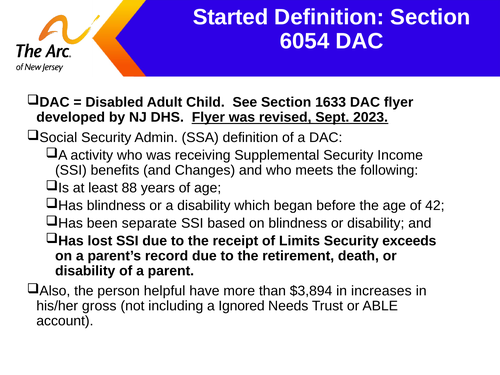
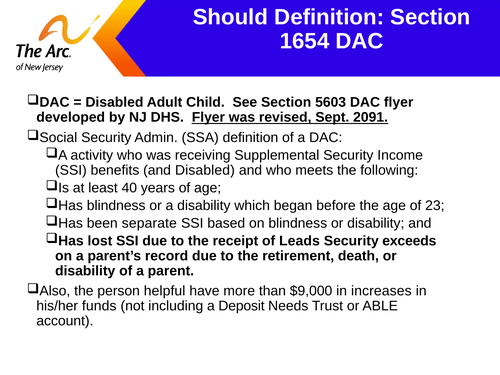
Started: Started -> Should (230, 17)
6054: 6054 -> 1654 (305, 41)
1633: 1633 -> 5603 (331, 102)
2023: 2023 -> 2091 (371, 117)
and Changes: Changes -> Disabled (205, 170)
88: 88 -> 40 (129, 188)
42: 42 -> 23 (435, 206)
Limits: Limits -> Leads (299, 241)
$3,894: $3,894 -> $9,000 (311, 291)
gross: gross -> funds (99, 306)
Ignored: Ignored -> Deposit (242, 306)
